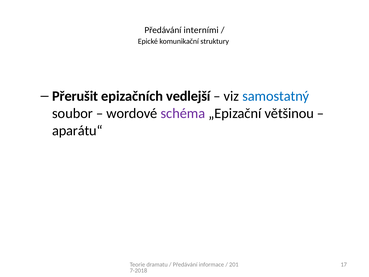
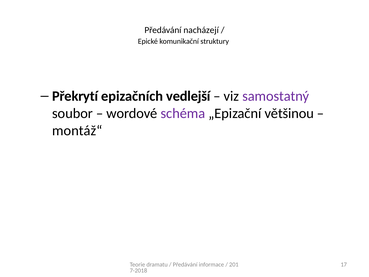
interními: interními -> nacházejí (201, 30)
Přerušit: Přerušit -> Překrytí (75, 96)
samostatný colour: blue -> purple (276, 96)
aparátu“: aparátu“ -> montáž“ (77, 130)
